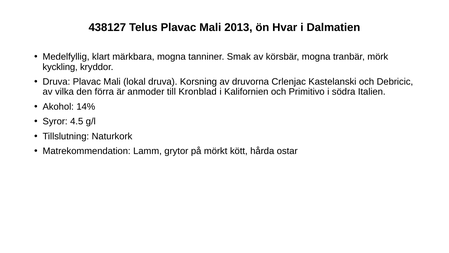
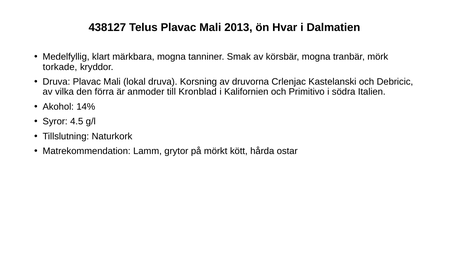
kyckling: kyckling -> torkade (60, 67)
